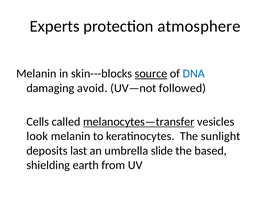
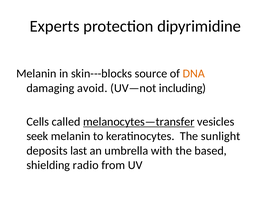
atmosphere: atmosphere -> dipyrimidine (199, 26)
source underline: present -> none (151, 74)
DNA colour: blue -> orange (194, 74)
followed: followed -> including (183, 88)
look: look -> seek (37, 136)
slide: slide -> with (162, 151)
earth: earth -> radio (86, 165)
